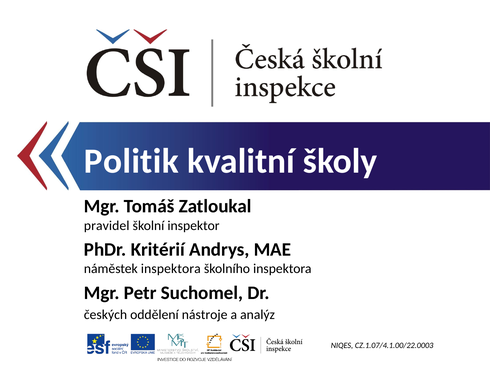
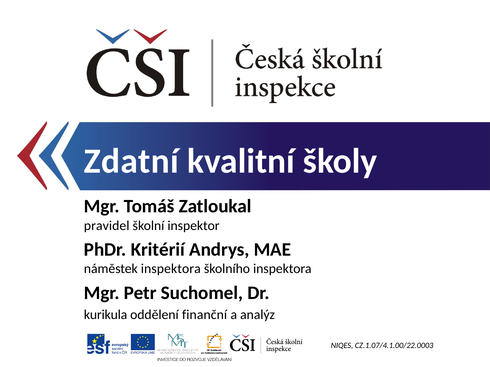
Politik: Politik -> Zdatní (131, 162)
českých: českých -> kurikula (106, 315)
nástroje: nástroje -> finanční (205, 315)
